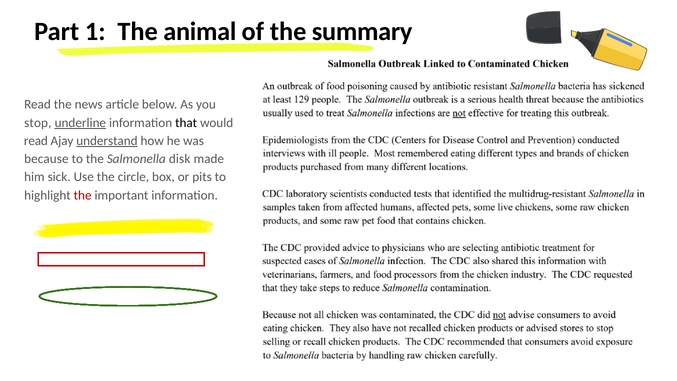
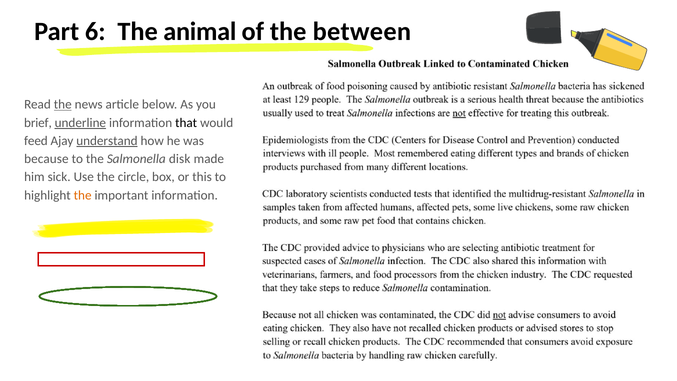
1: 1 -> 6 (95, 31)
summary: summary -> between (362, 31)
the underline: none -> present (63, 104)
stop: stop -> brief (38, 123)
read: read -> feed (36, 141)
pits: pits -> this (202, 177)
the colour: red -> orange (83, 195)
